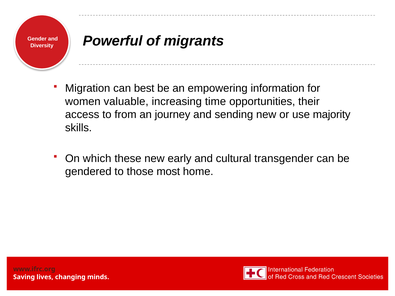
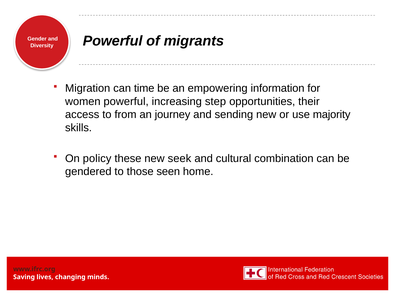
best: best -> time (144, 88)
women valuable: valuable -> powerful (126, 102)
time: time -> step (215, 102)
which: which -> policy (97, 159)
early: early -> seek (179, 159)
transgender: transgender -> combination (284, 159)
most: most -> seen (168, 172)
